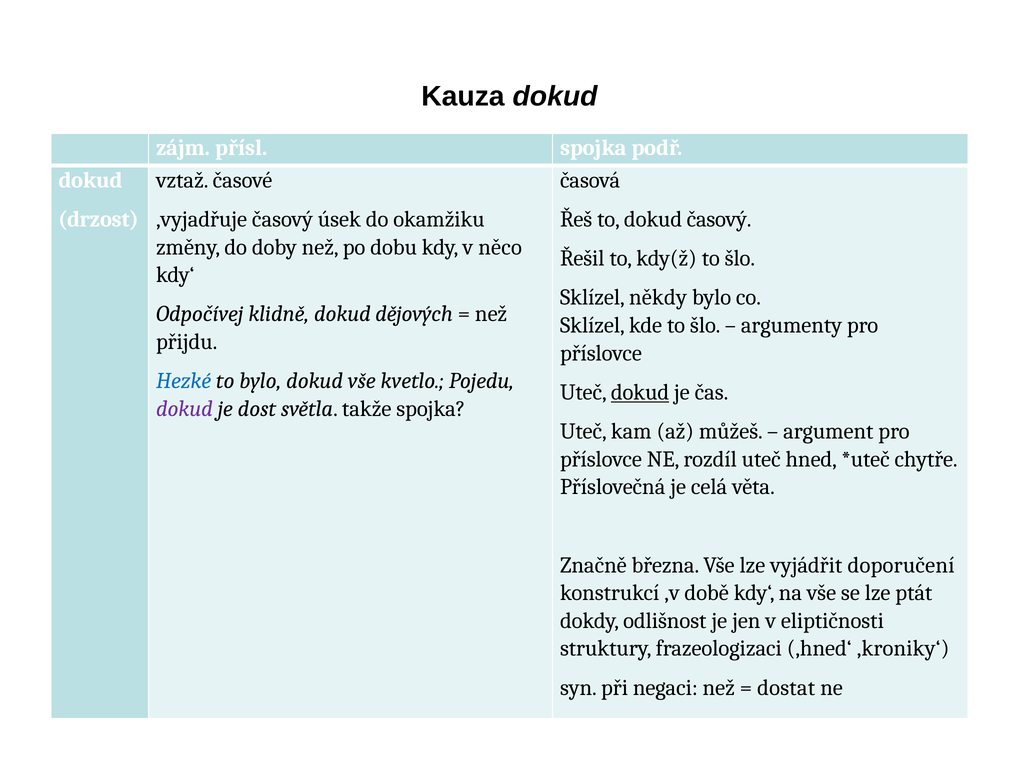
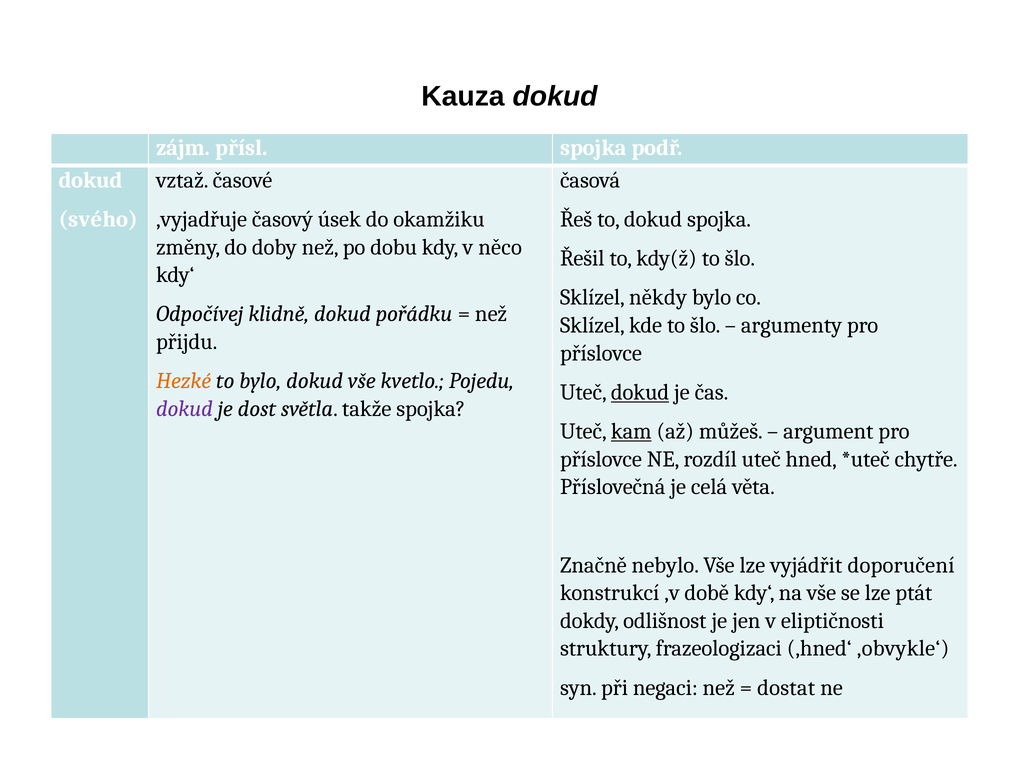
drzost: drzost -> svého (98, 219)
dokud časový: časový -> spojka (719, 219)
dějových: dějových -> pořádku (414, 314)
Hezké colour: blue -> orange (184, 381)
kam underline: none -> present (631, 431)
března: března -> nebylo (665, 565)
,kroniky‘: ,kroniky‘ -> ,obvykle‘ (903, 649)
